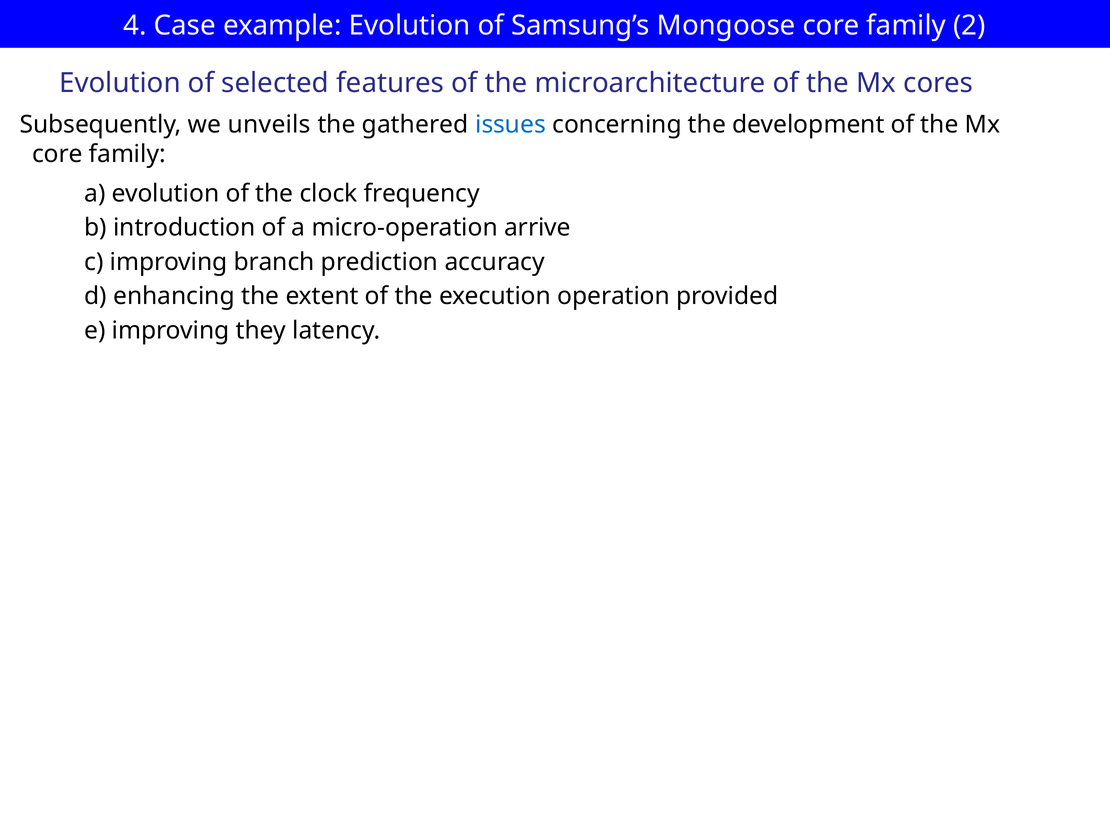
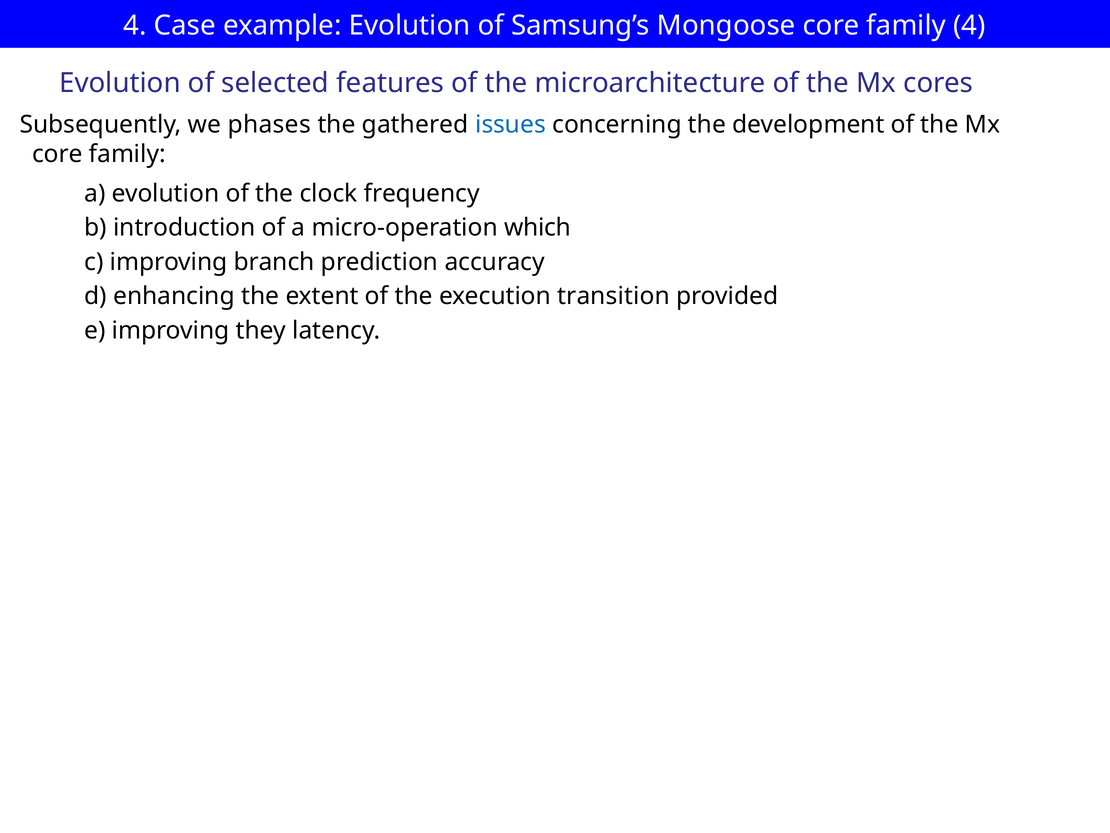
family 2: 2 -> 4 (969, 26)
unveils: unveils -> phases (269, 125)
arrive: arrive -> which (538, 228)
operation: operation -> transition (614, 296)
